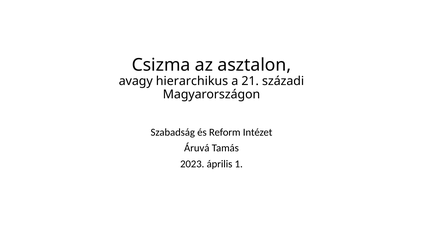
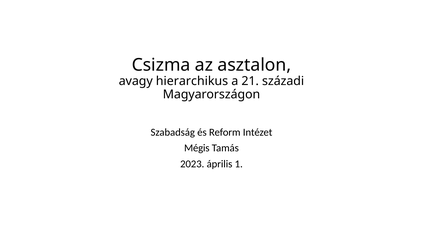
Áruvá: Áruvá -> Mégis (197, 148)
